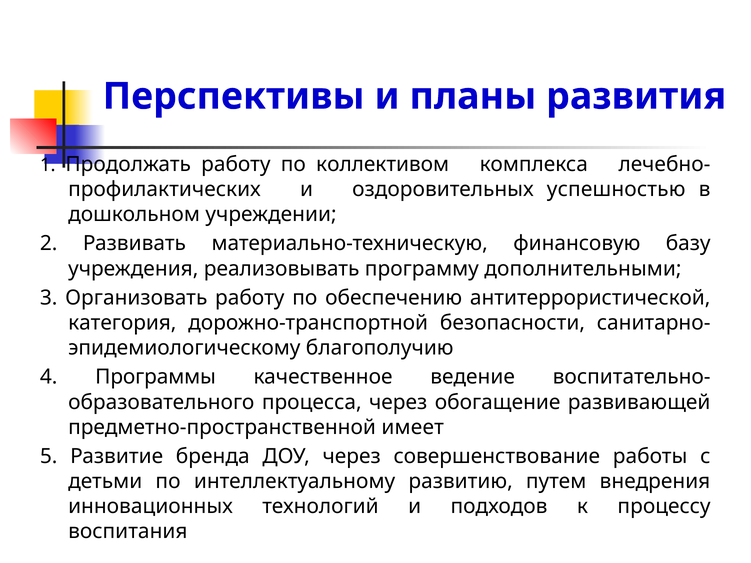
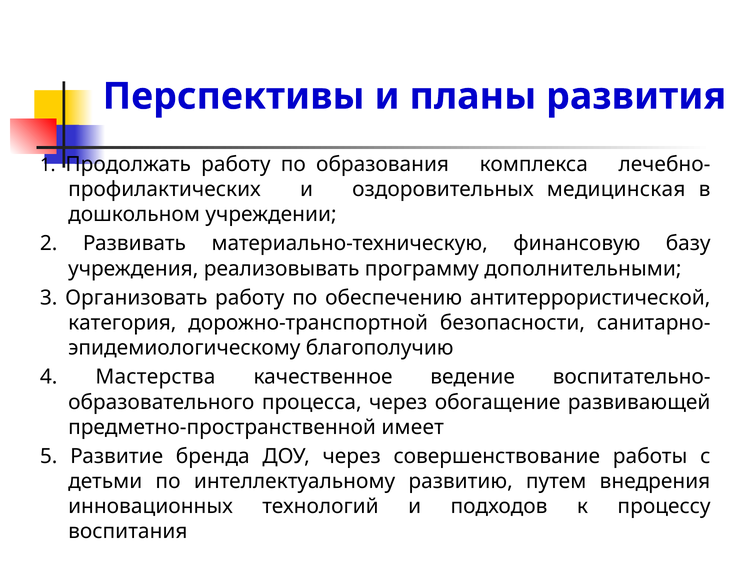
коллективом: коллективом -> образования (383, 164)
успешностью: успешностью -> медицинская (616, 189)
Программы: Программы -> Мастерства (155, 377)
